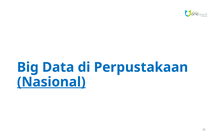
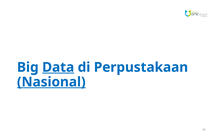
Data underline: none -> present (58, 67)
